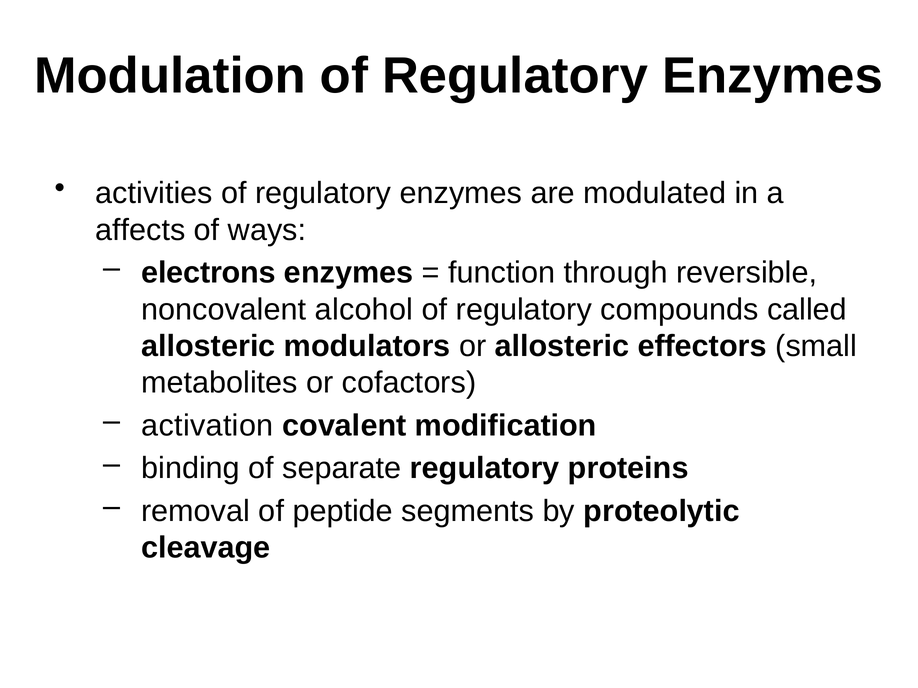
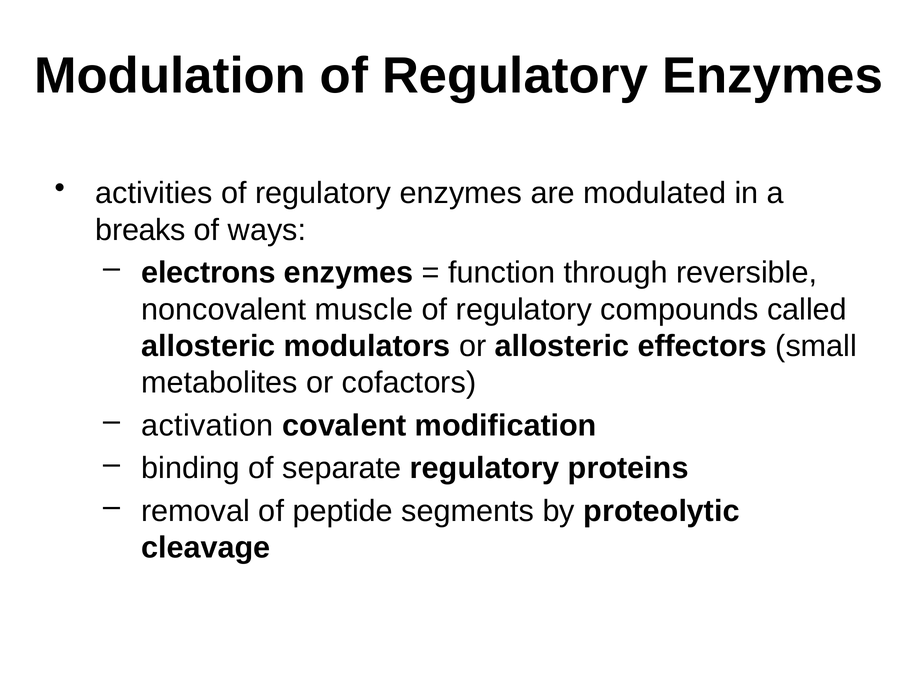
affects: affects -> breaks (141, 230)
alcohol: alcohol -> muscle (364, 310)
